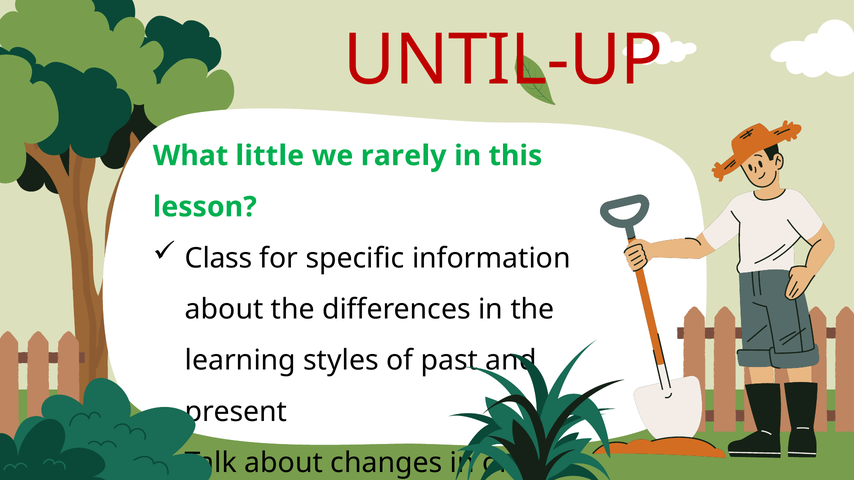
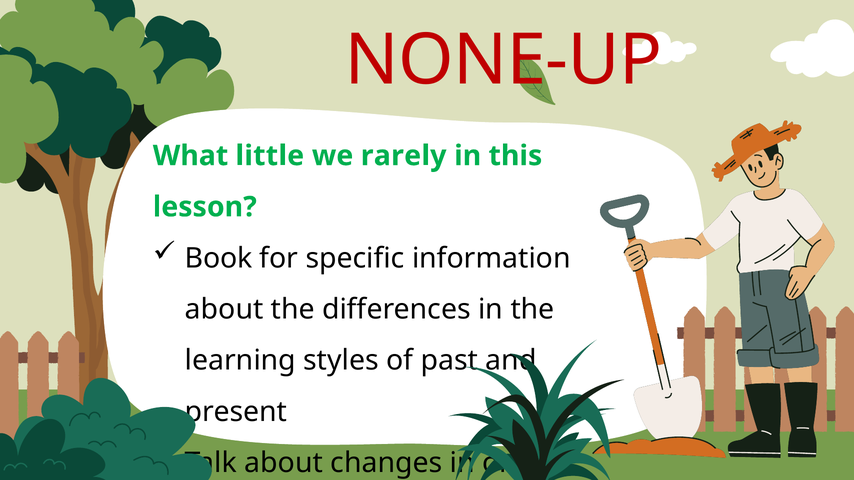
UNTIL-UP: UNTIL-UP -> NONE-UP (503, 60)
Class: Class -> Book (219, 258)
